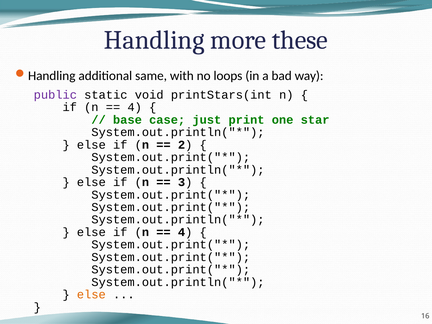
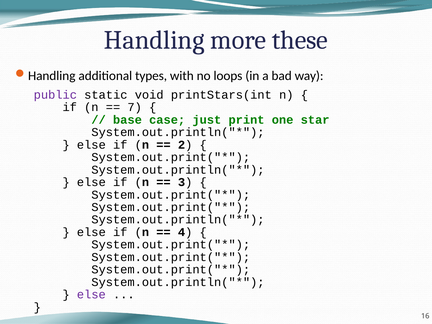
same: same -> types (151, 76)
4: 4 -> 7 (135, 107)
else colour: orange -> purple (91, 295)
